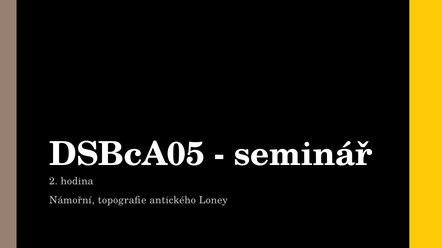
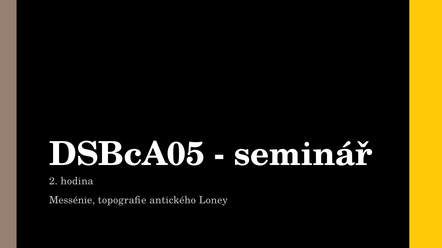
Námořní: Námořní -> Messénie (72, 201)
